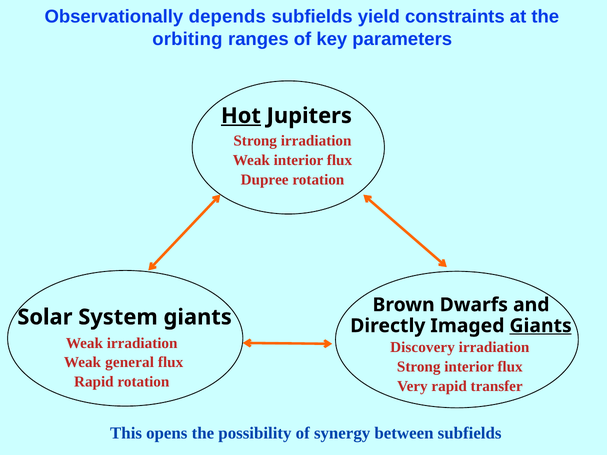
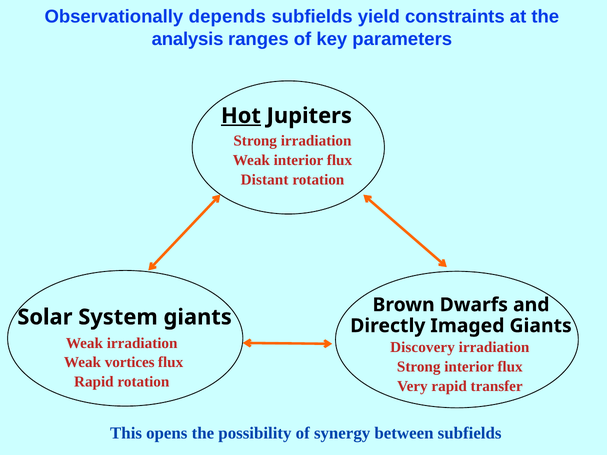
orbiting: orbiting -> analysis (188, 39)
Dupree: Dupree -> Distant (265, 180)
Giants underline: present -> none (541, 326)
general: general -> vortices (130, 363)
